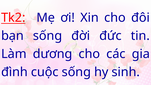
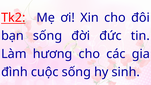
dương: dương -> hương (53, 54)
